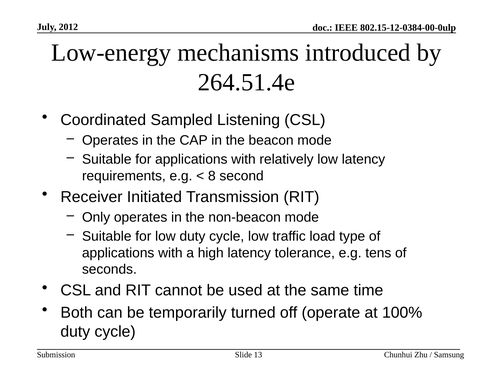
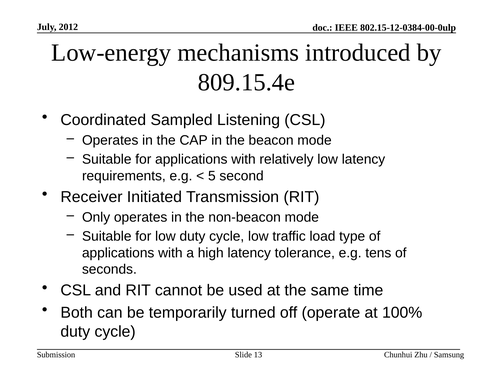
264.51.4e: 264.51.4e -> 809.15.4e (246, 82)
8: 8 -> 5 (212, 176)
